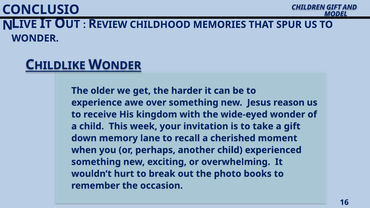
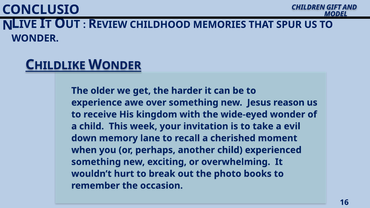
a gift: gift -> evil (292, 126)
